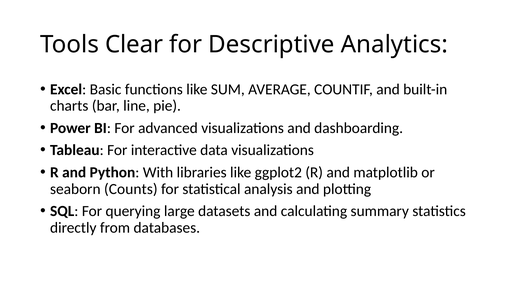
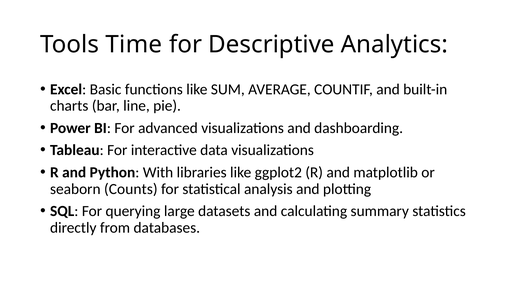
Clear: Clear -> Time (134, 44)
